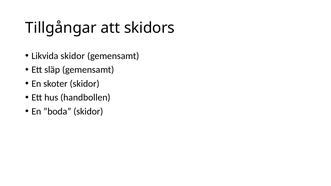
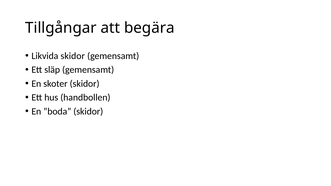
skidors: skidors -> begära (149, 28)
